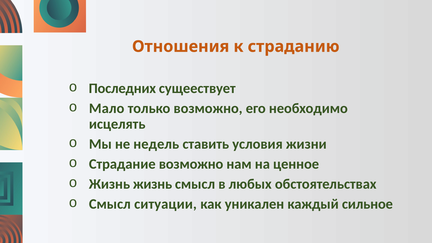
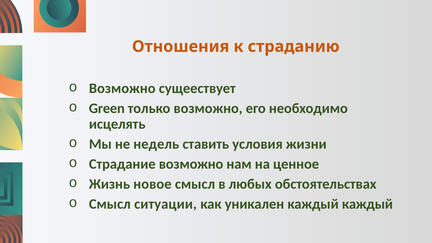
Последних: Последних -> Возможно (122, 88)
Мало: Мало -> Green (107, 108)
Жизнь жизнь: жизнь -> новое (152, 184)
каждый сильное: сильное -> каждый (367, 204)
